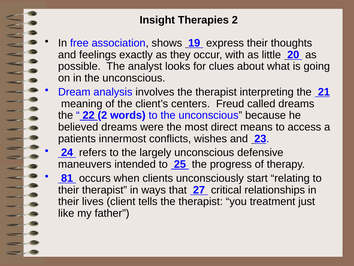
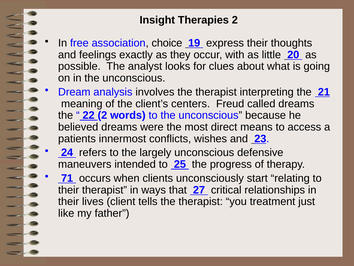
shows: shows -> choice (167, 43)
81: 81 -> 71 (67, 178)
